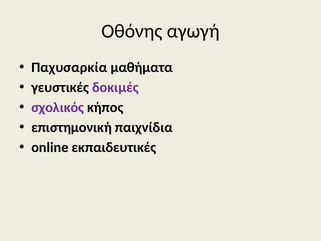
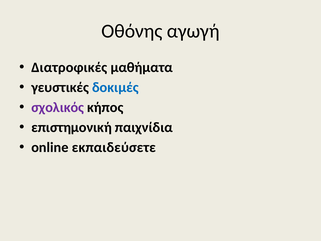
Παχυσαρκία: Παχυσαρκία -> Διατροφικές (69, 67)
δοκιμές colour: purple -> blue (115, 87)
εκπαιδευτικές: εκπαιδευτικές -> εκπαιδεύσετε (114, 147)
